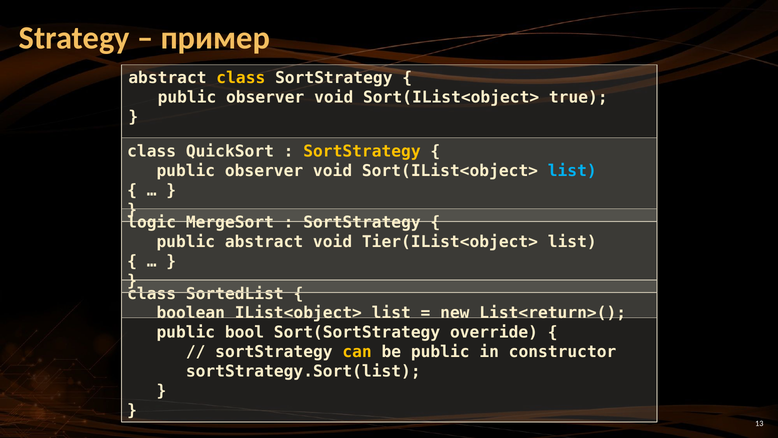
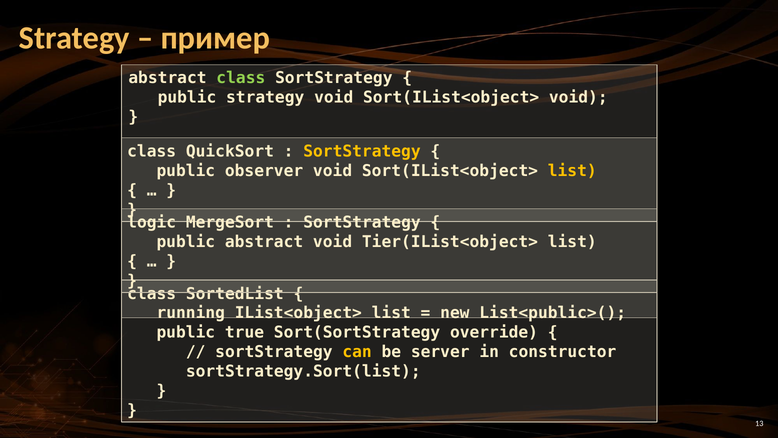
class colour: yellow -> light green (241, 78)
observer: observer -> strategy (265, 97)
Sort(IList<object> true: true -> void (578, 97)
list colour: light blue -> yellow (572, 171)
boolean: boolean -> running (191, 313)
List<return>(: List<return>( -> List<public>( (553, 313)
bool: bool -> true (245, 332)
be public: public -> server (440, 352)
